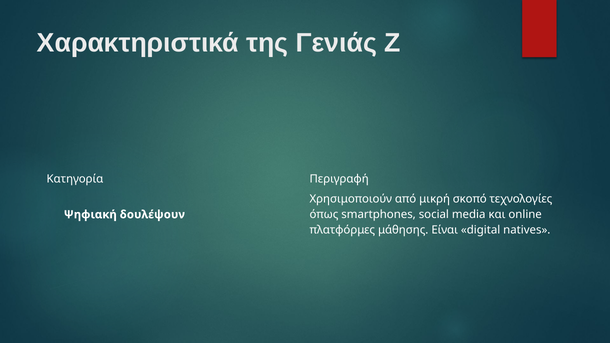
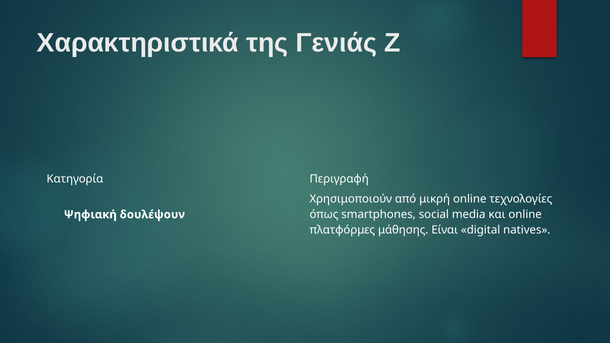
μικρή σκοπό: σκοπό -> online (470, 199)
